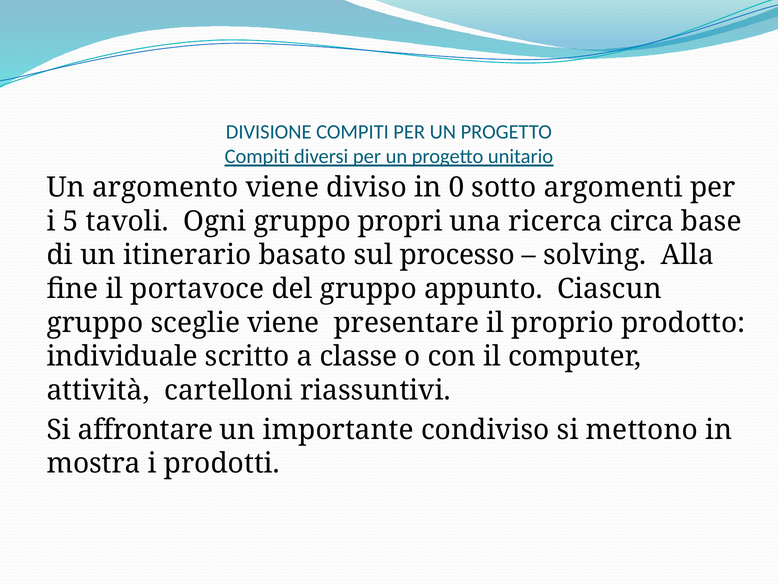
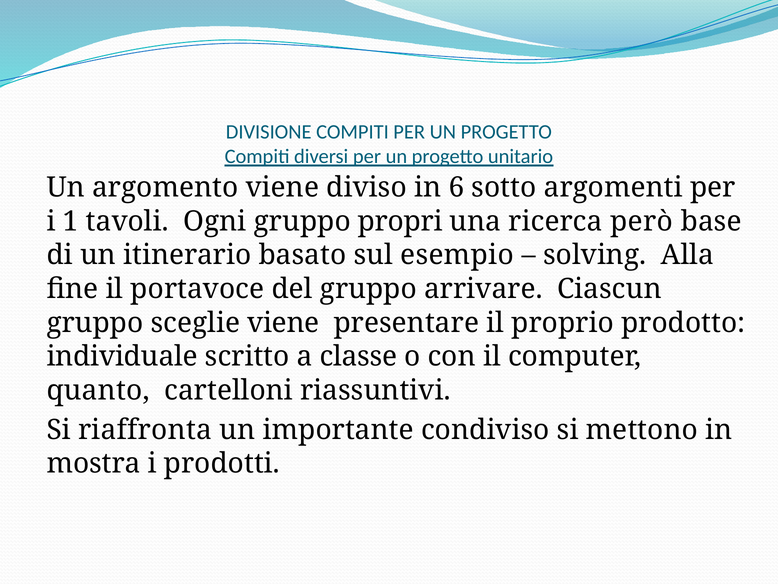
0: 0 -> 6 (456, 187)
5: 5 -> 1 (71, 221)
circa: circa -> però (642, 221)
processo: processo -> esempio (457, 255)
appunto: appunto -> arrivare (483, 289)
attività: attività -> quanto (98, 390)
affrontare: affrontare -> riaffronta (145, 429)
